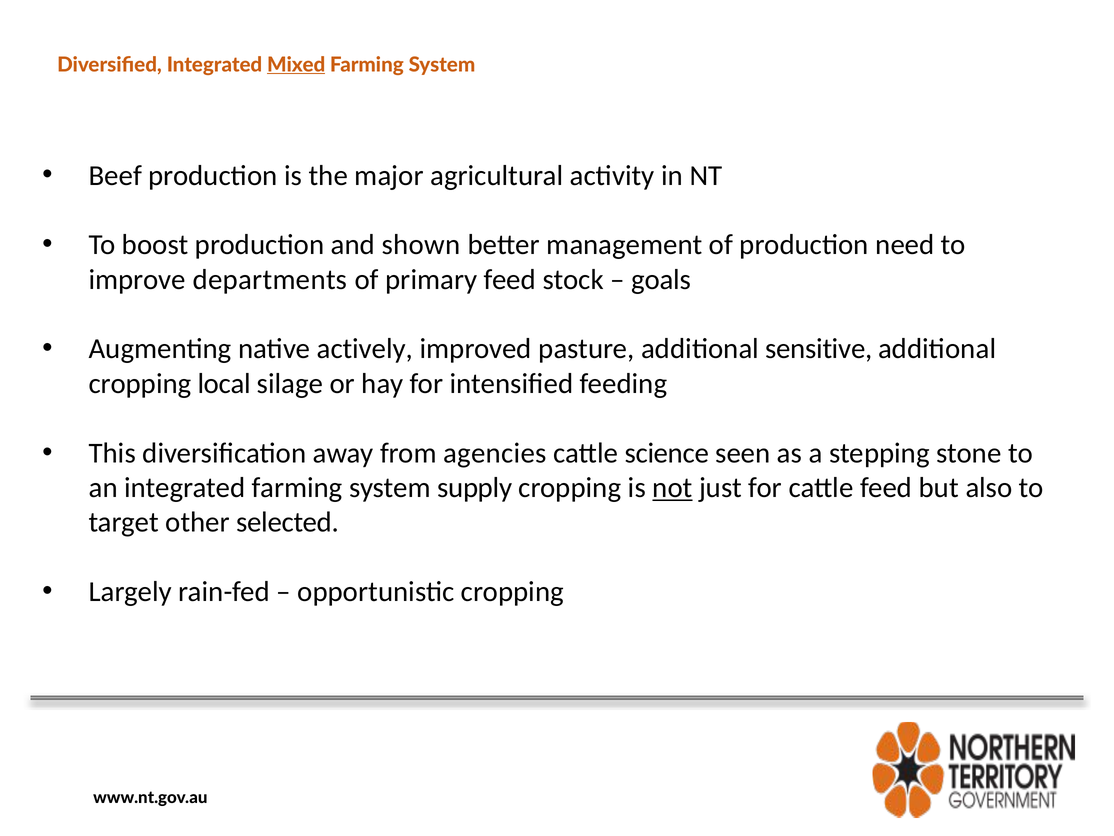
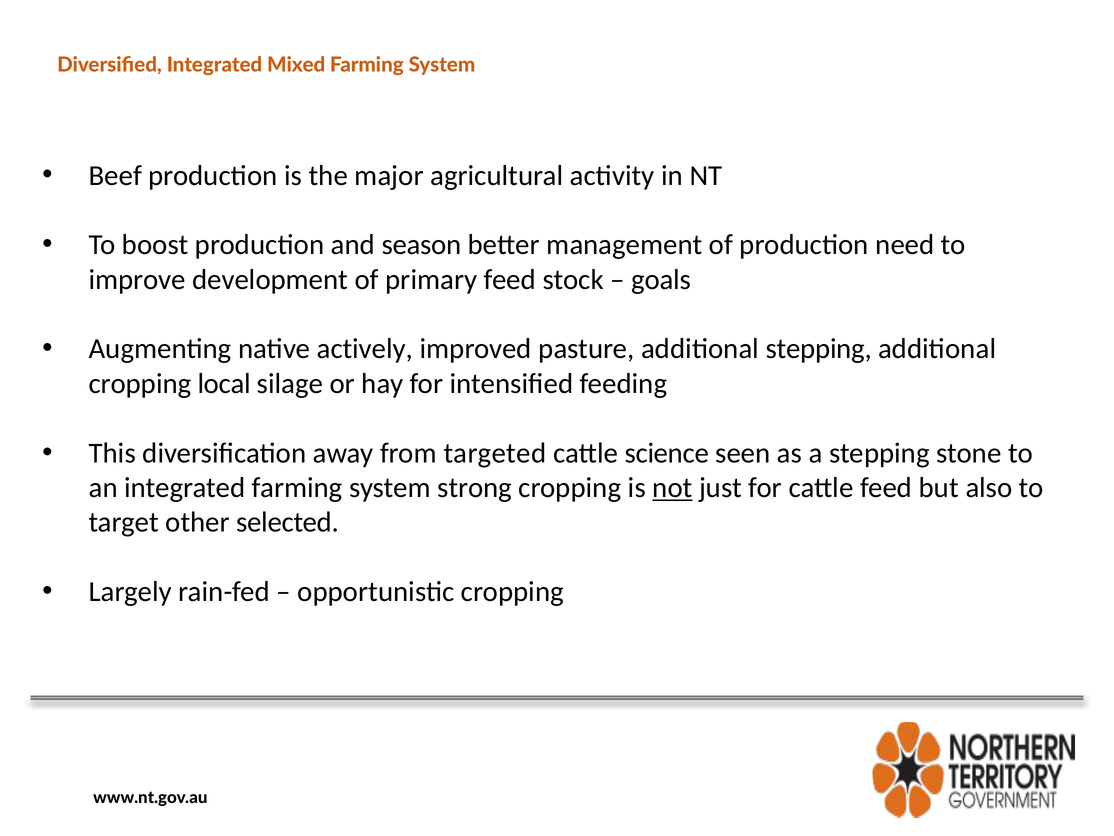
Mixed underline: present -> none (296, 65)
shown: shown -> season (421, 245)
departments: departments -> development (270, 279)
additional sensitive: sensitive -> stepping (819, 349)
agencies: agencies -> targeted (495, 453)
supply: supply -> strong (475, 487)
